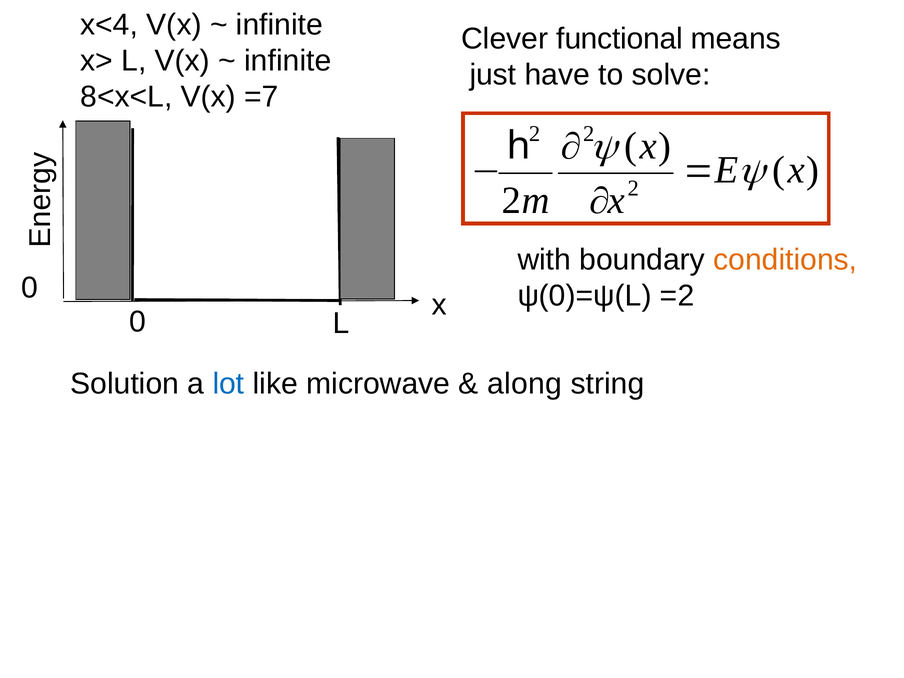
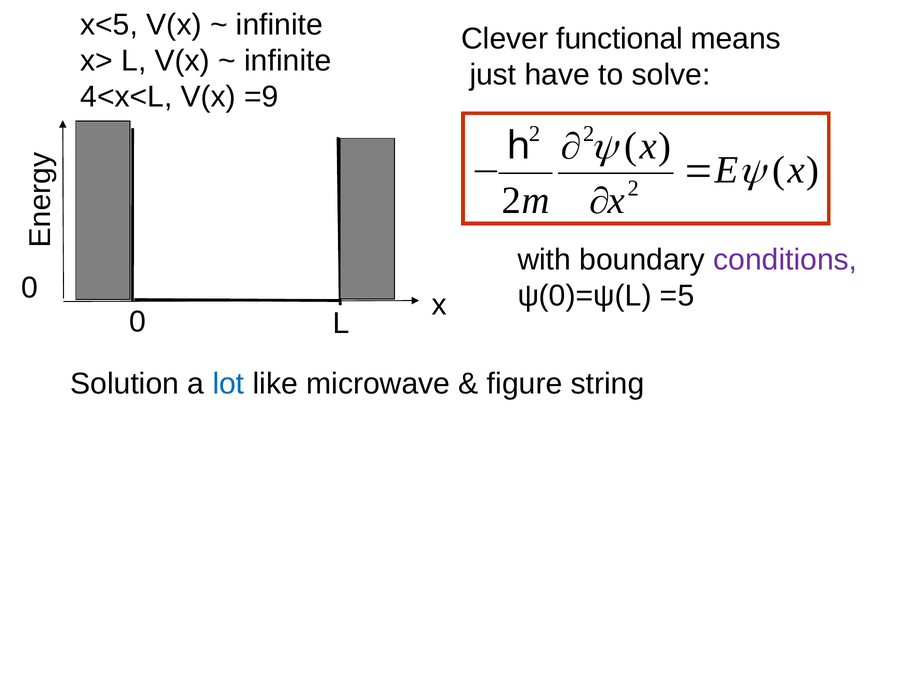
x<4: x<4 -> x<5 (109, 25)
8<x<L: 8<x<L -> 4<x<L (126, 97)
=7: =7 -> =9 (261, 97)
conditions colour: orange -> purple (785, 260)
=2: =2 -> =5 (677, 296)
along: along -> figure (525, 384)
